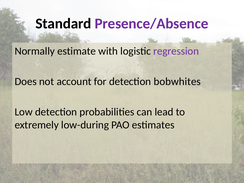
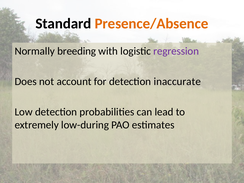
Presence/Absence colour: purple -> orange (151, 24)
estimate: estimate -> breeding (77, 51)
bobwhites: bobwhites -> inaccurate (177, 82)
